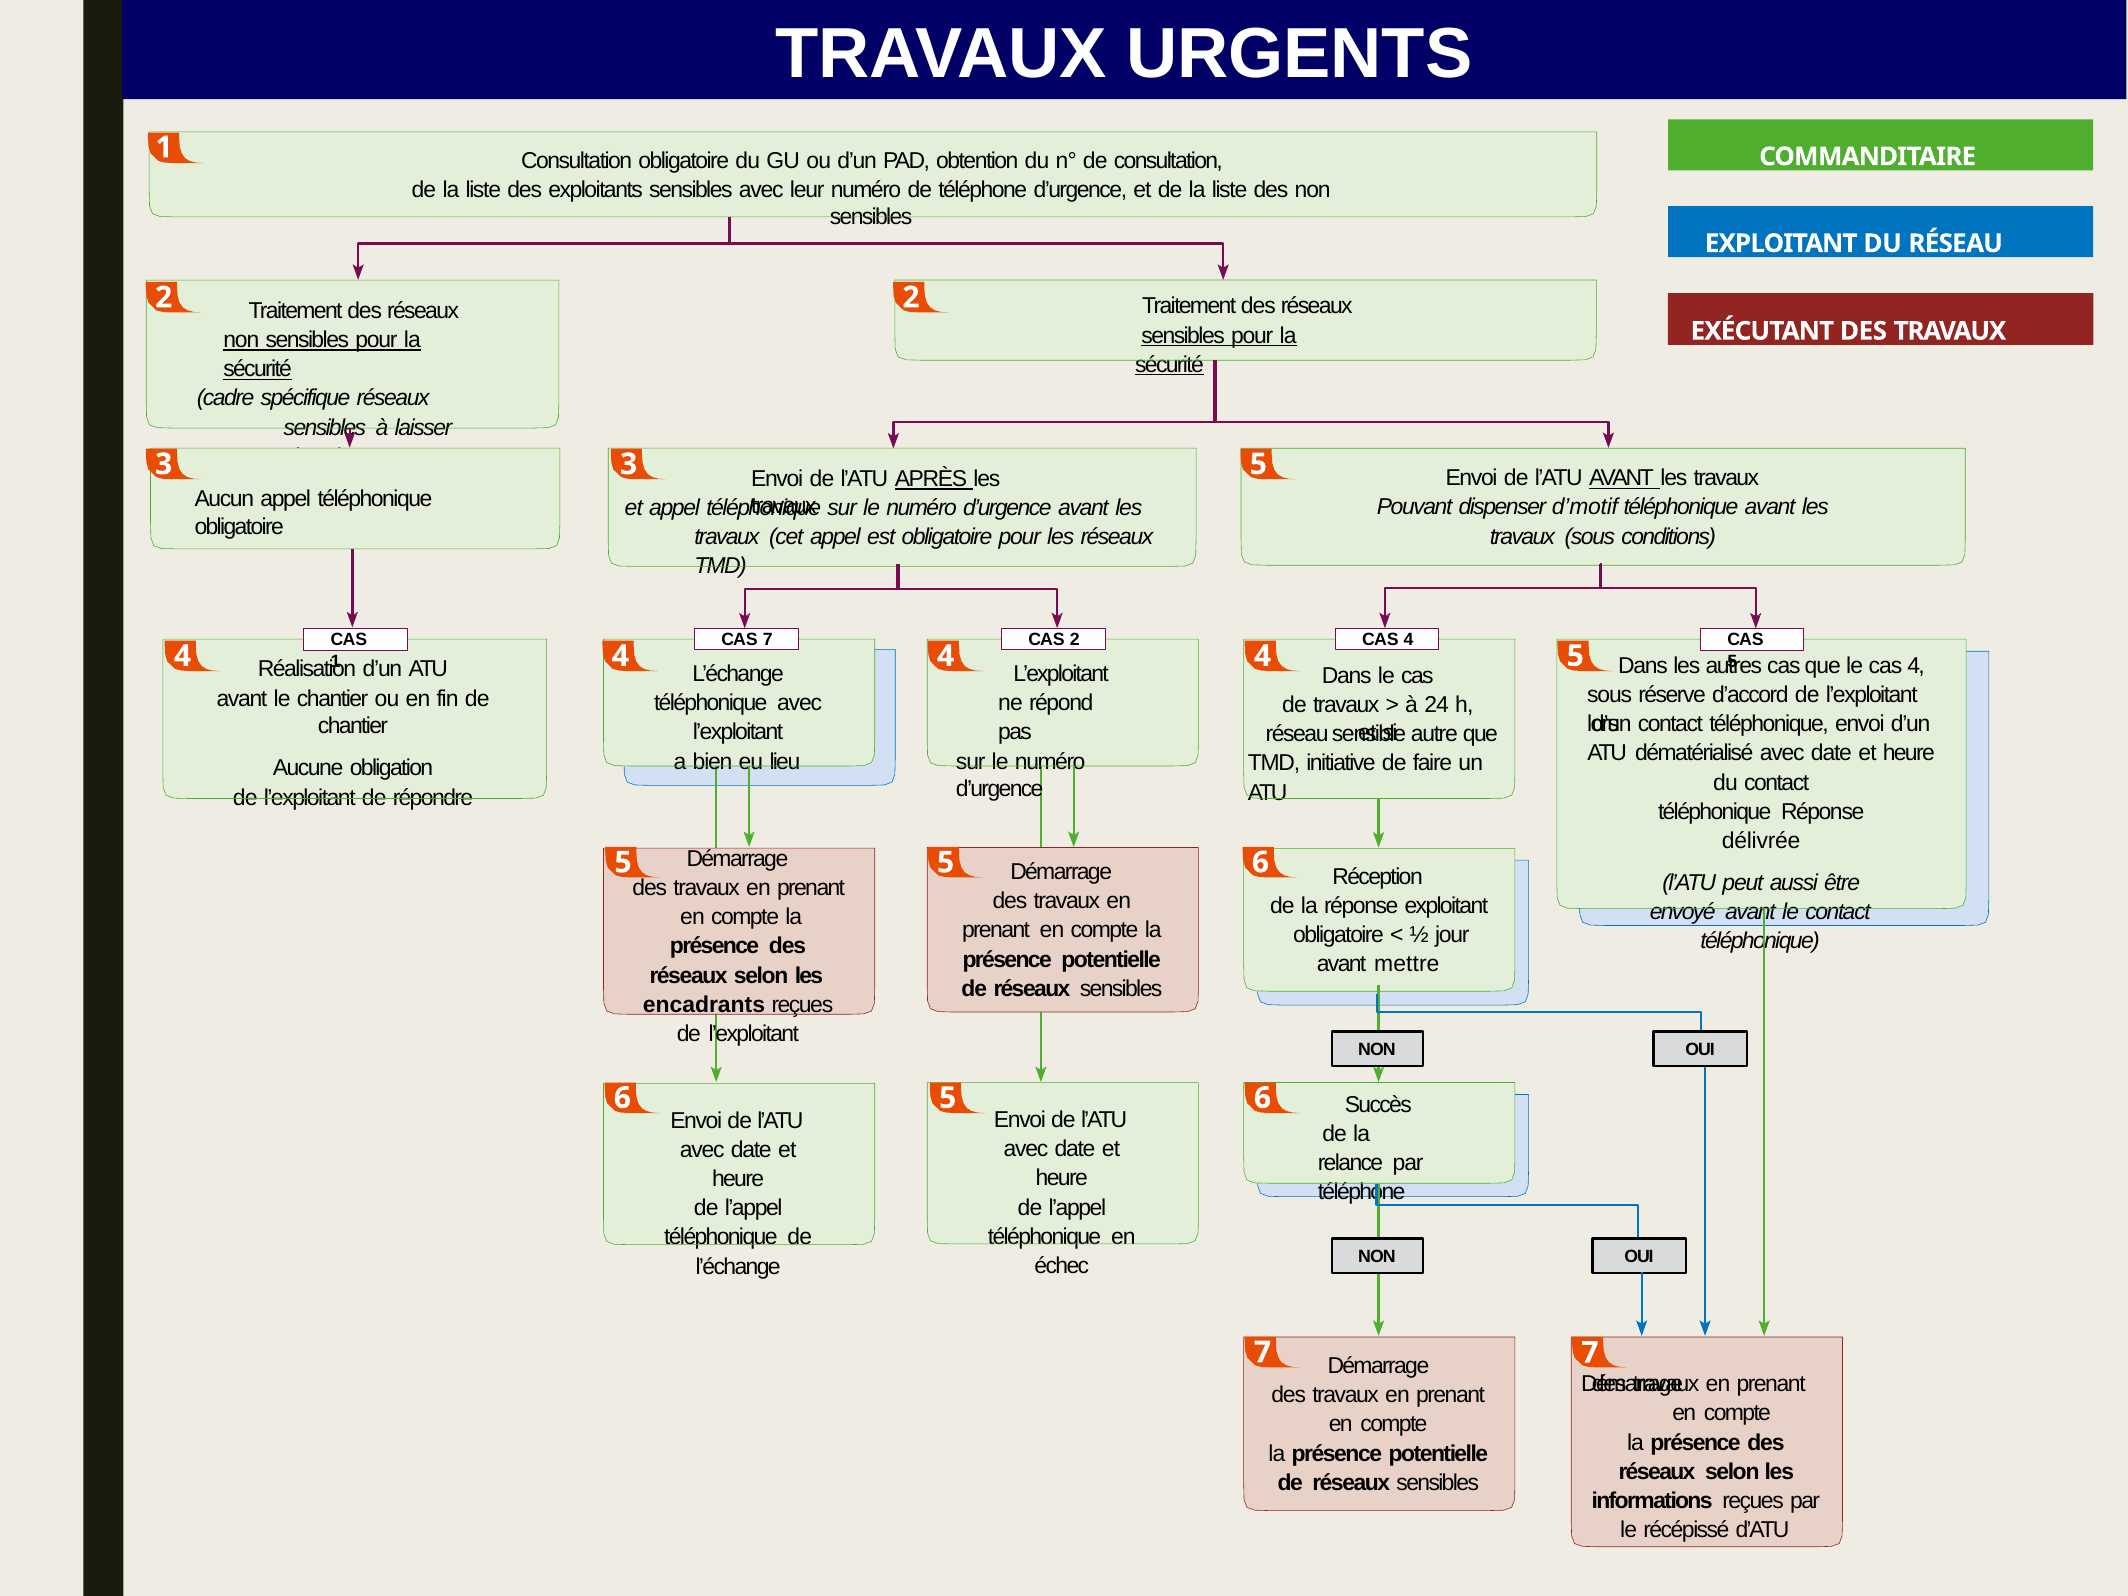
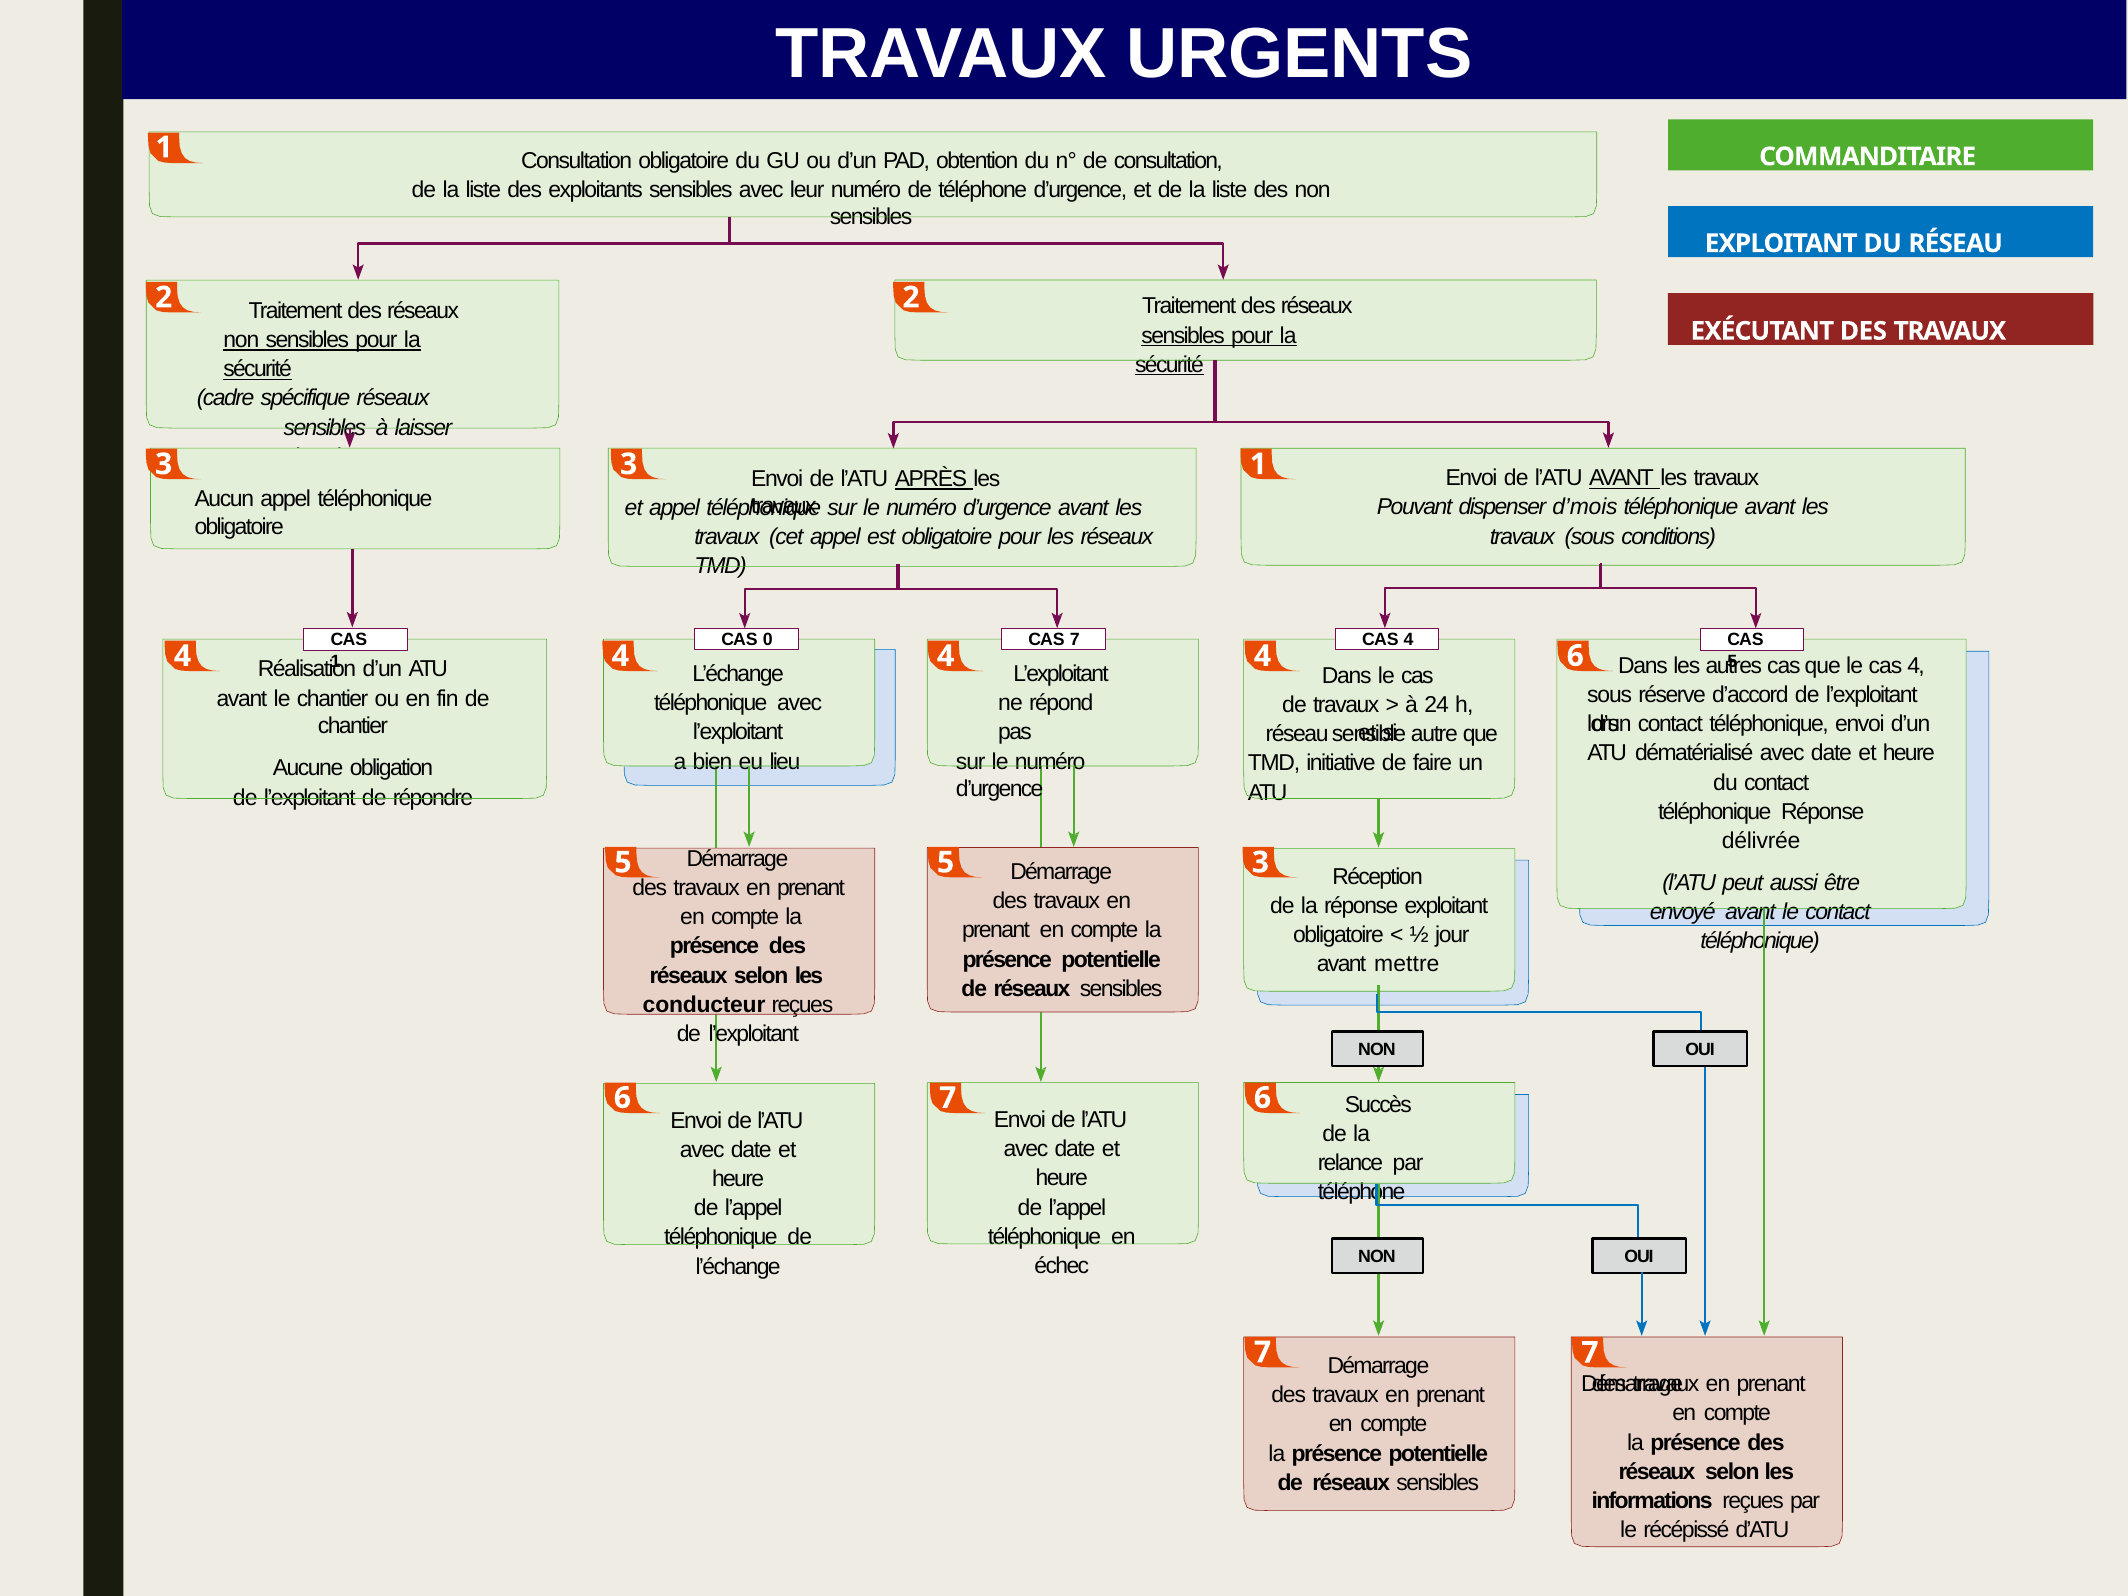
3 5: 5 -> 1 (1258, 464)
d’motif: d’motif -> d’mois (1585, 507)
CAS 7: 7 -> 0 (768, 640)
CAS 2: 2 -> 7 (1075, 640)
4 5: 5 -> 6 (1575, 656)
5 5 6: 6 -> 3 (1260, 862)
encadrants: encadrants -> conducteur (704, 1005)
5: 5 -> 7 (948, 1098)
